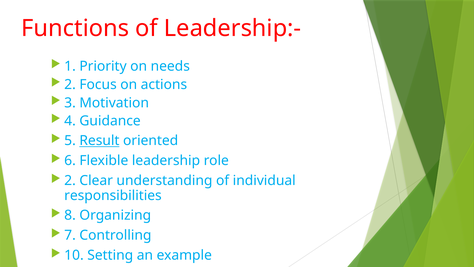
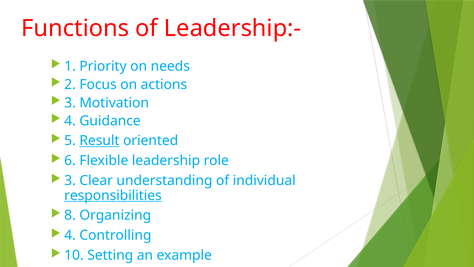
2: 2 -> 3 (70, 180)
responsibilities underline: none -> present (113, 195)
7: 7 -> 4 (70, 235)
